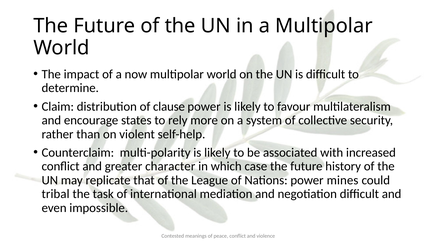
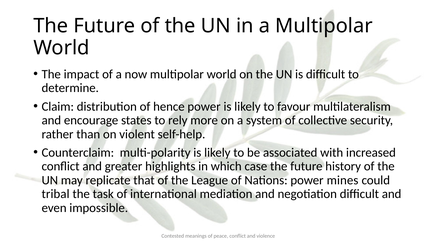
clause: clause -> hence (169, 106)
character: character -> highlights (170, 166)
